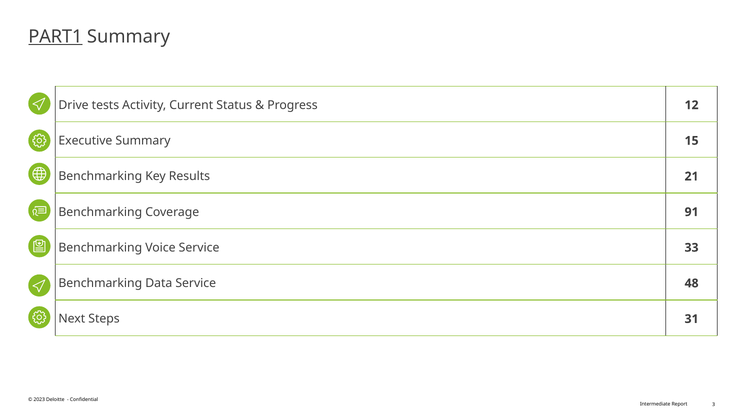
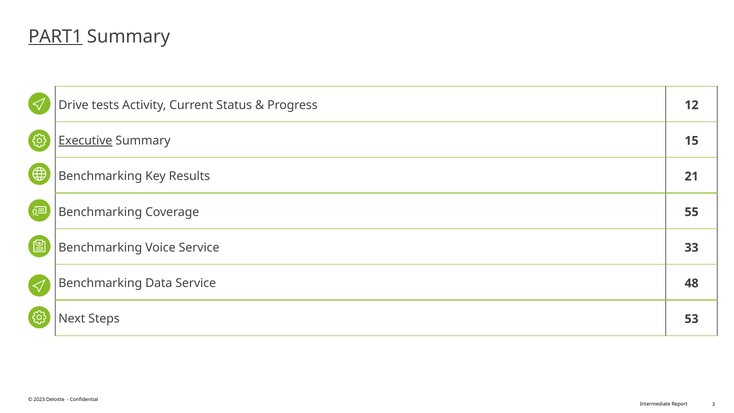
Executive underline: none -> present (85, 141)
91: 91 -> 55 (692, 212)
31: 31 -> 53 (692, 319)
